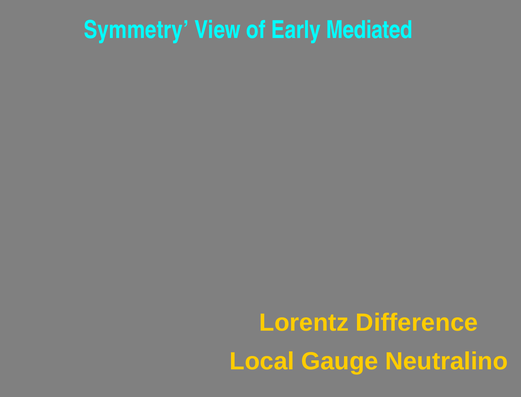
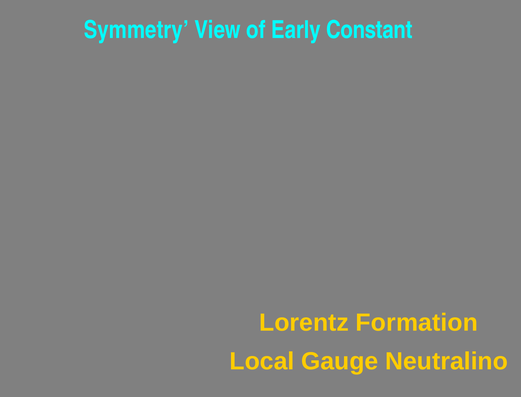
Mediated: Mediated -> Constant (369, 30)
Difference: Difference -> Formation (417, 323)
